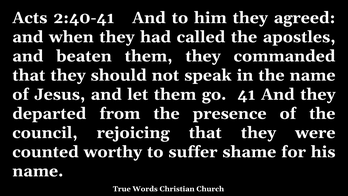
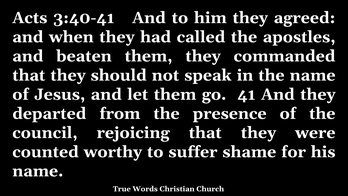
2:40-41: 2:40-41 -> 3:40-41 (84, 18)
